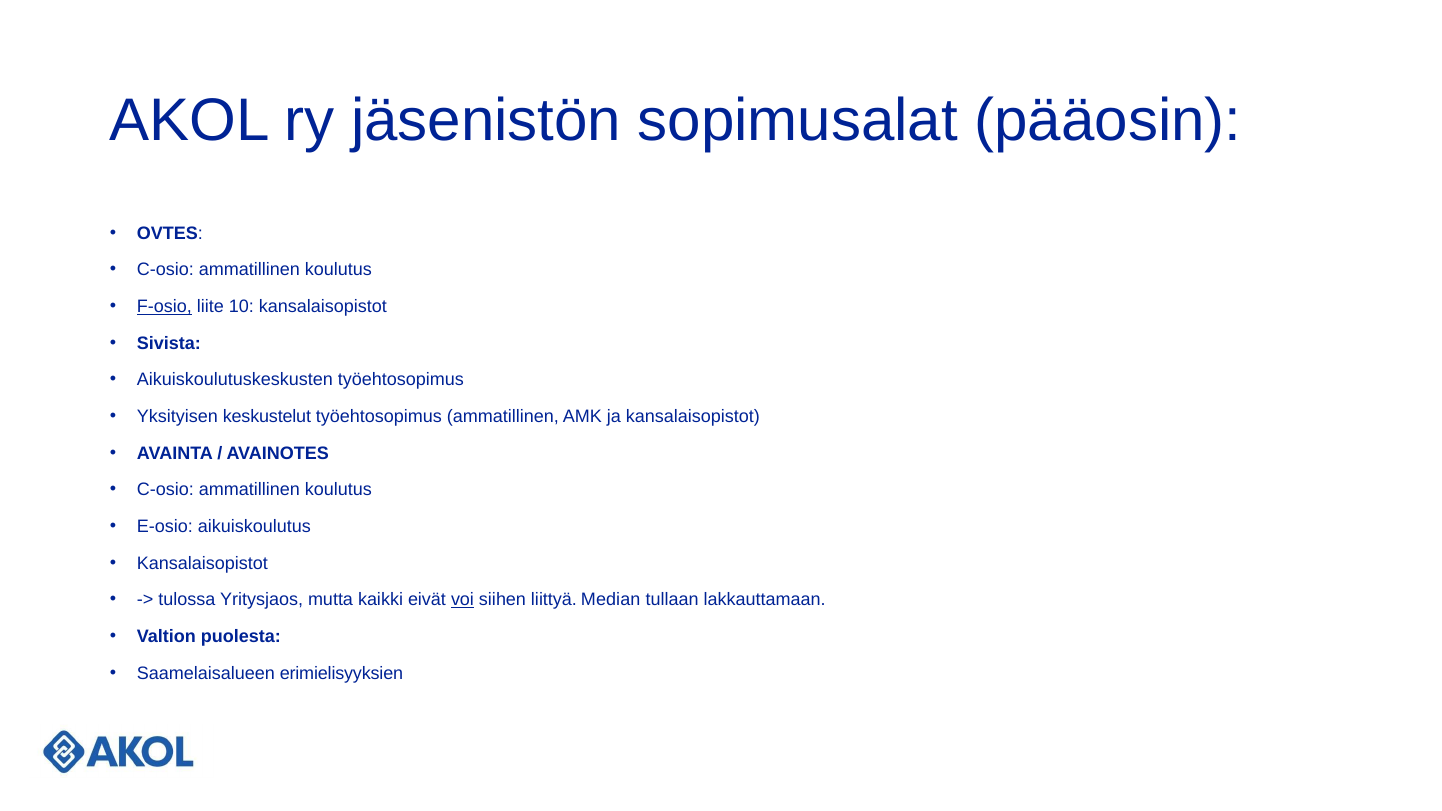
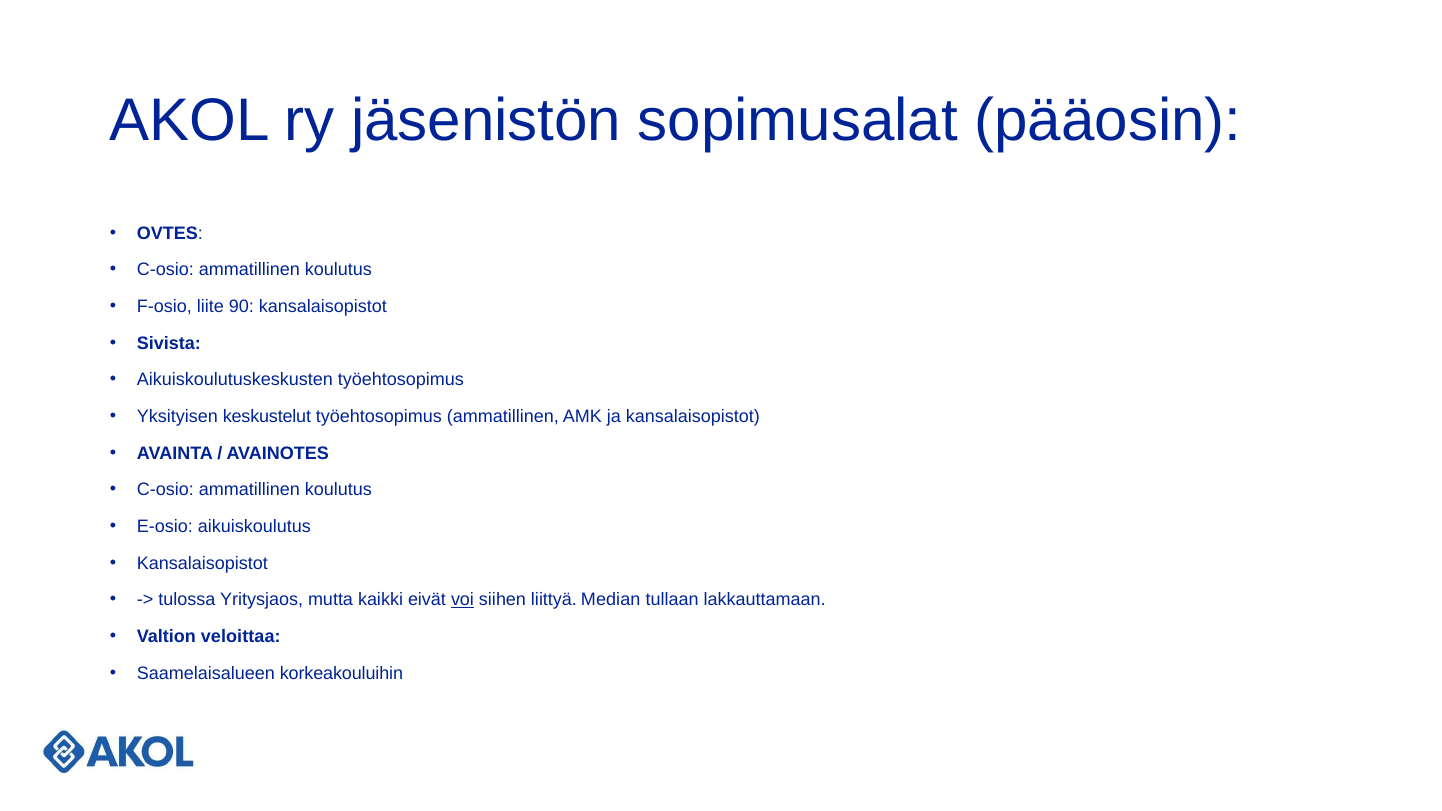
F-osio underline: present -> none (164, 307)
10: 10 -> 90 (241, 307)
puolesta: puolesta -> veloittaa (241, 637)
erimielisyyksien: erimielisyyksien -> korkeakouluihin (341, 673)
